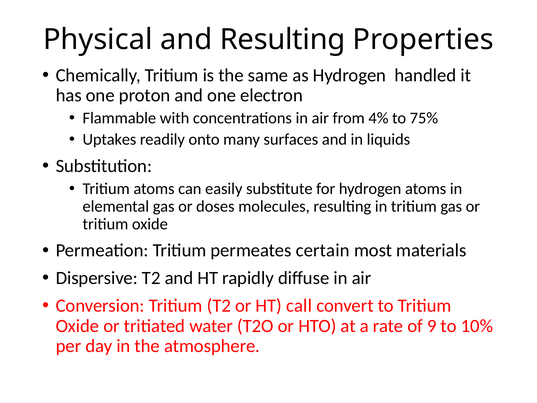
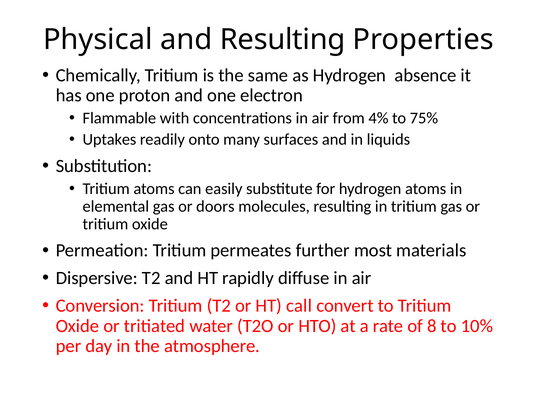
handled: handled -> absence (425, 75)
doses: doses -> doors (215, 206)
certain: certain -> further (323, 250)
9: 9 -> 8 (432, 326)
